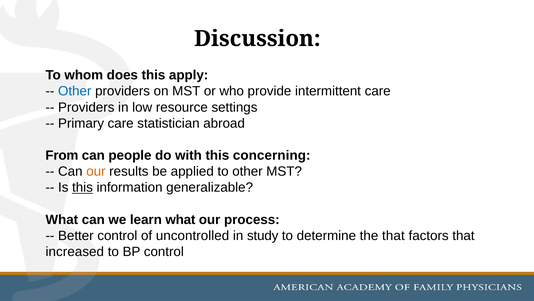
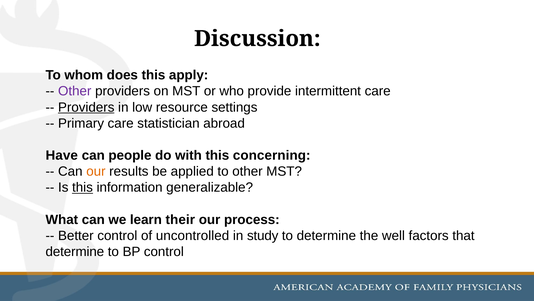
Other colour: blue -> purple (75, 91)
Providers underline: none -> present (86, 107)
From: From -> Have (62, 155)
learn what: what -> their (180, 219)
the that: that -> well (393, 235)
increased: increased -> determine (75, 251)
